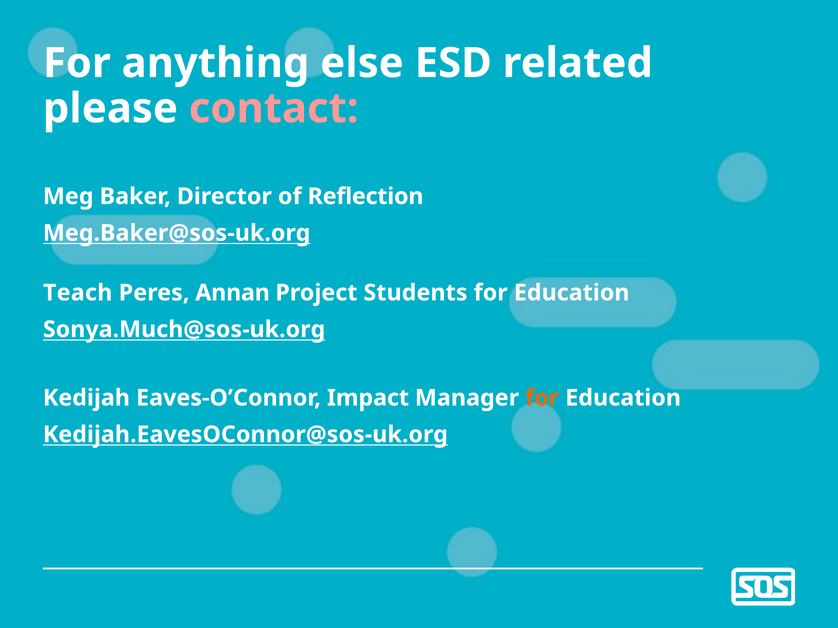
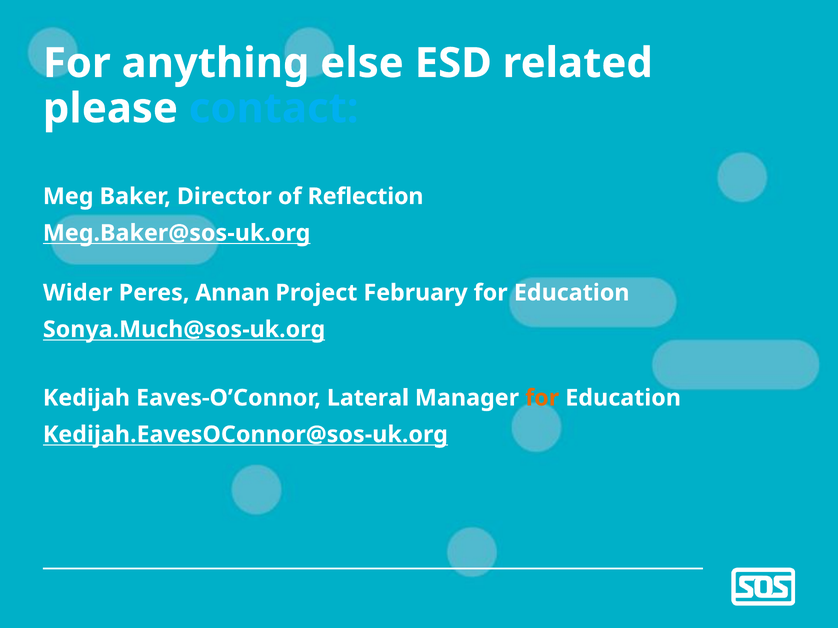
contact colour: pink -> light blue (274, 109)
Teach: Teach -> Wider (78, 293)
Students: Students -> February (416, 293)
Impact: Impact -> Lateral (368, 398)
